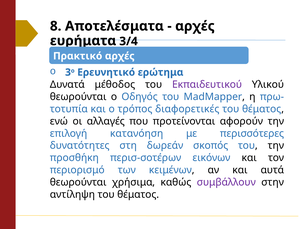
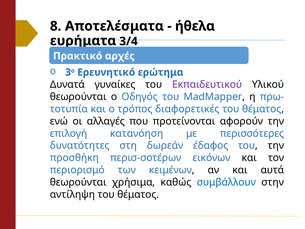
αρχές: αρχές -> ήθελα (195, 26)
μέθοδος: μέθοδος -> γυναίκες (115, 84)
σκοπός: σκοπός -> έδαφος (211, 145)
συμβάλλουν colour: purple -> blue (226, 182)
